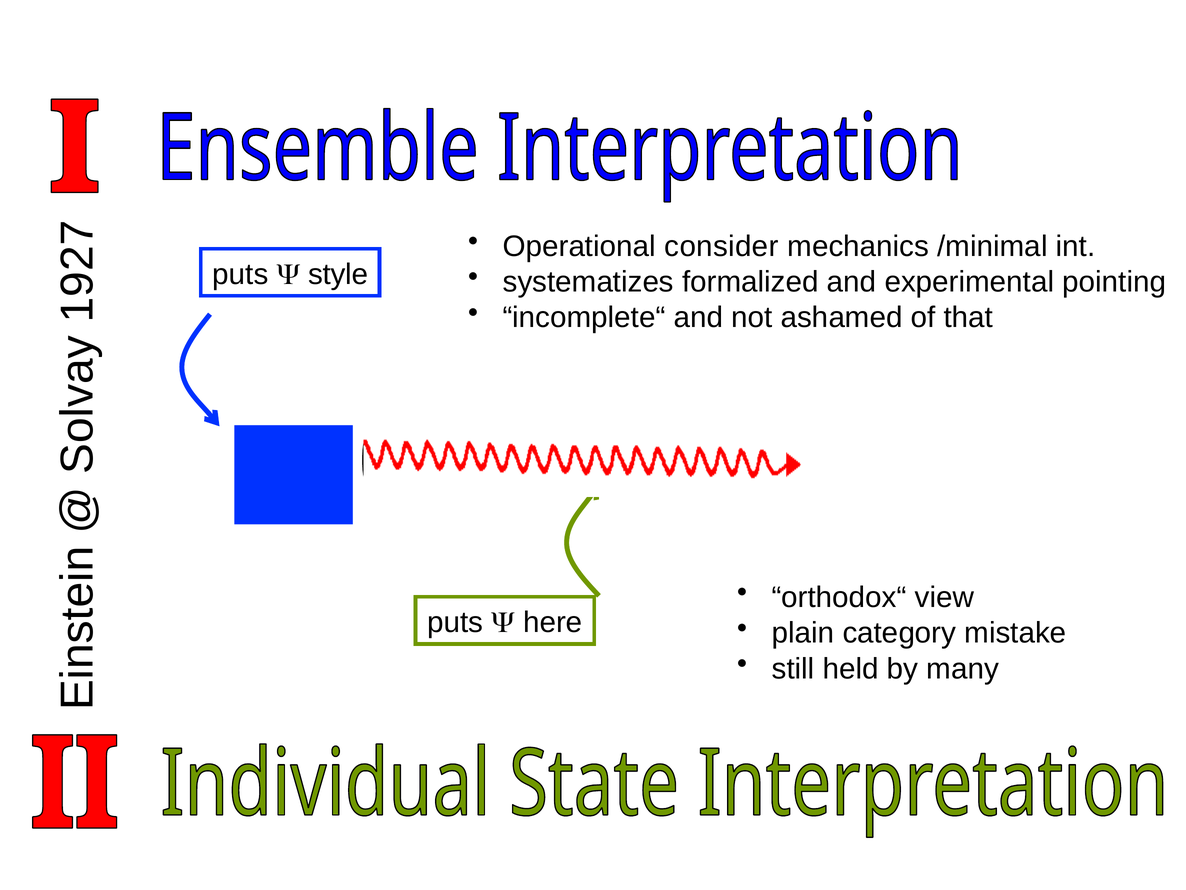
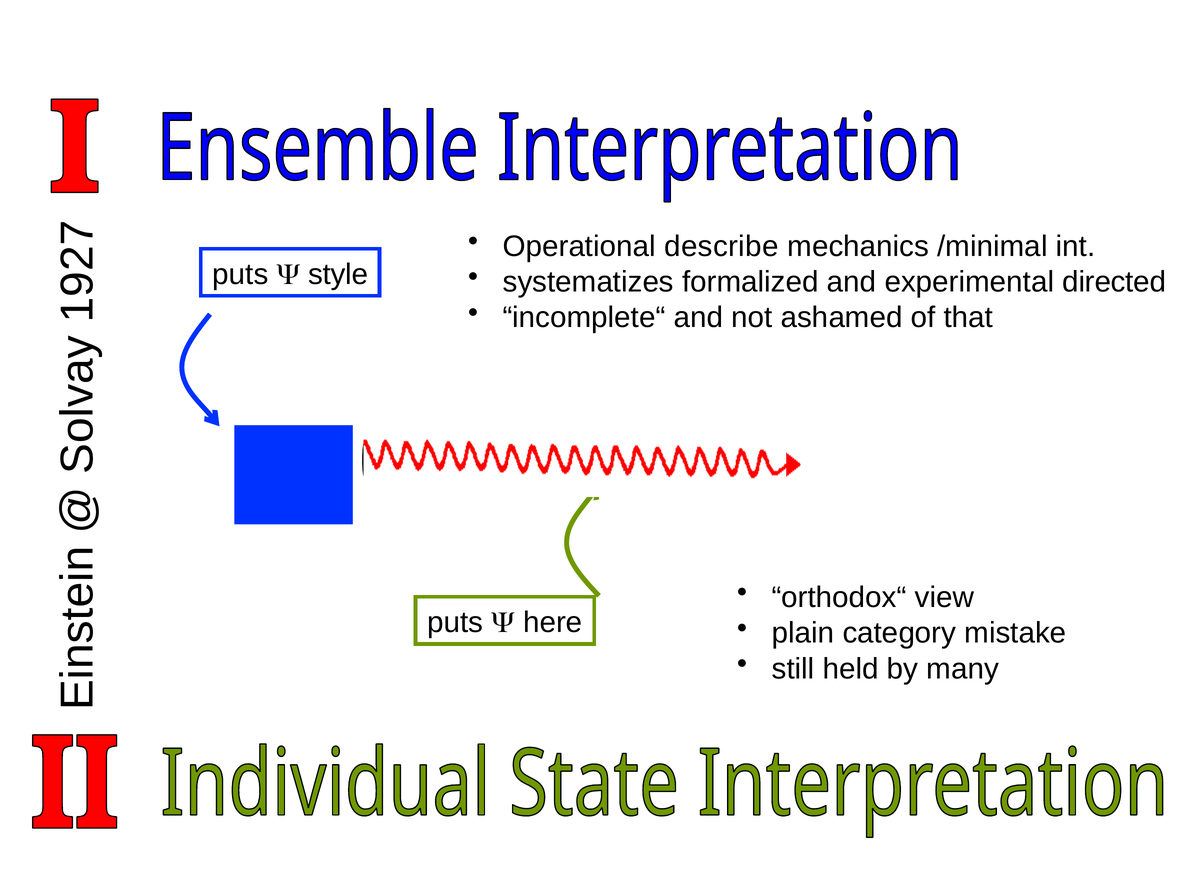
consider: consider -> describe (721, 246)
pointing: pointing -> directed (1114, 282)
